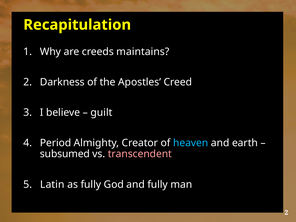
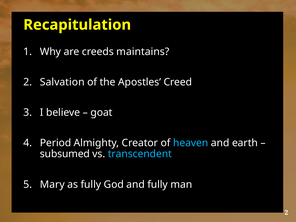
Darkness: Darkness -> Salvation (62, 82)
guilt: guilt -> goat (102, 112)
transcendent colour: pink -> light blue (140, 154)
Latin: Latin -> Mary (52, 184)
